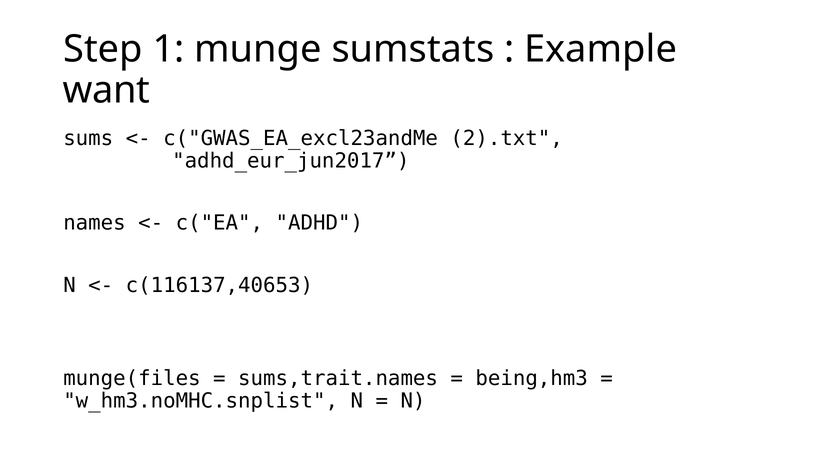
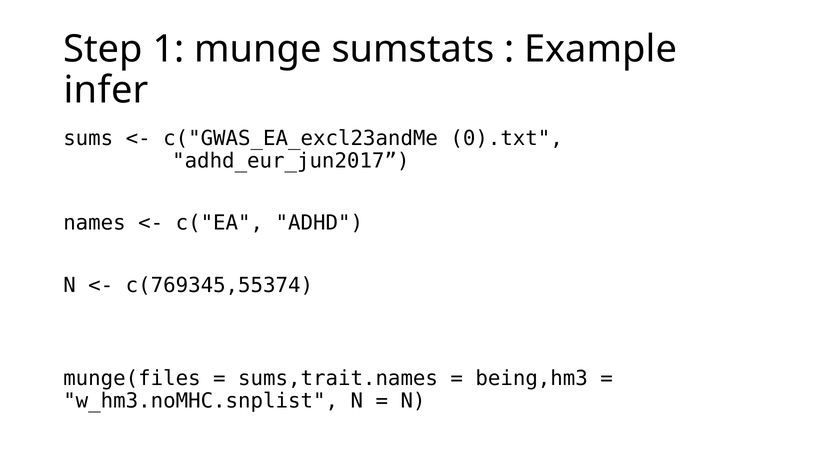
want: want -> infer (106, 90)
2).txt: 2).txt -> 0).txt (507, 138)
c(116137,40653: c(116137,40653 -> c(769345,55374 (219, 285)
